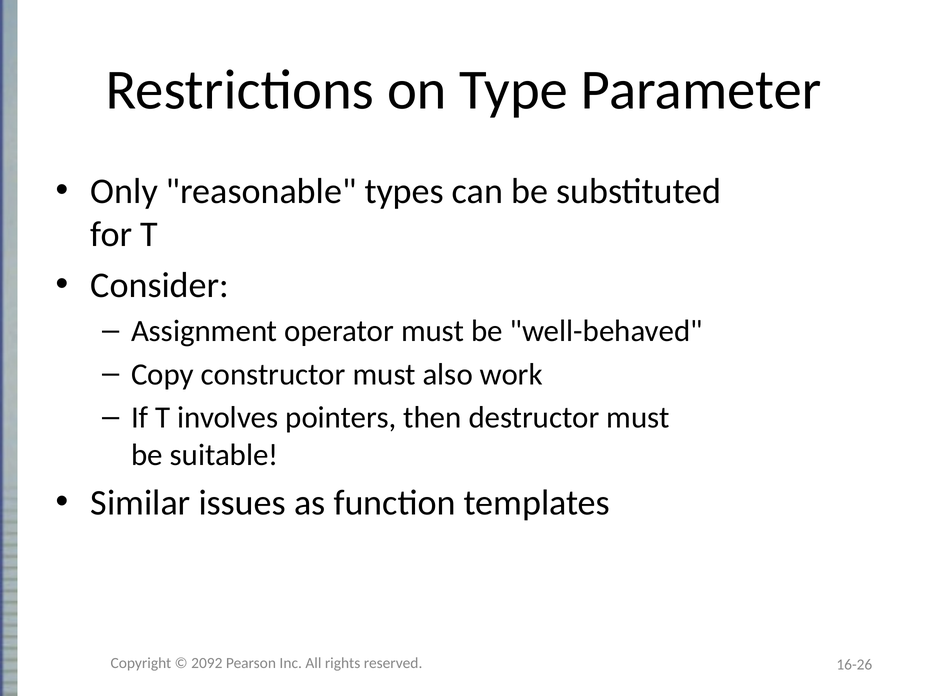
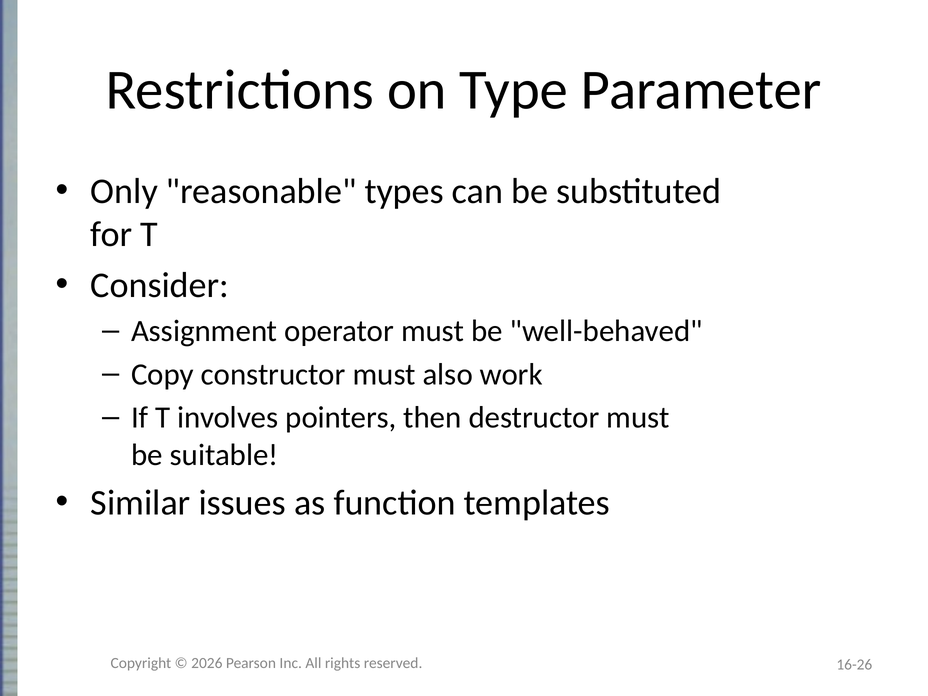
2092: 2092 -> 2026 (207, 663)
